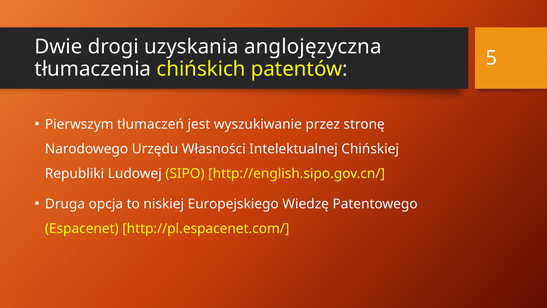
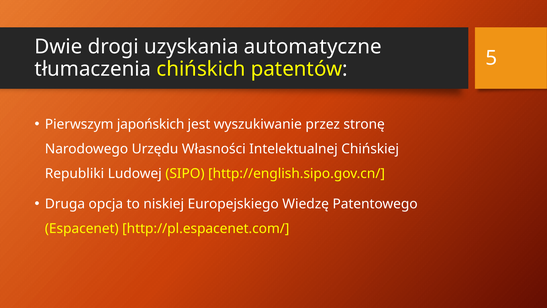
anglojęzyczna: anglojęzyczna -> automatyczne (313, 47)
tłumaczeń: tłumaczeń -> japońskich (151, 124)
